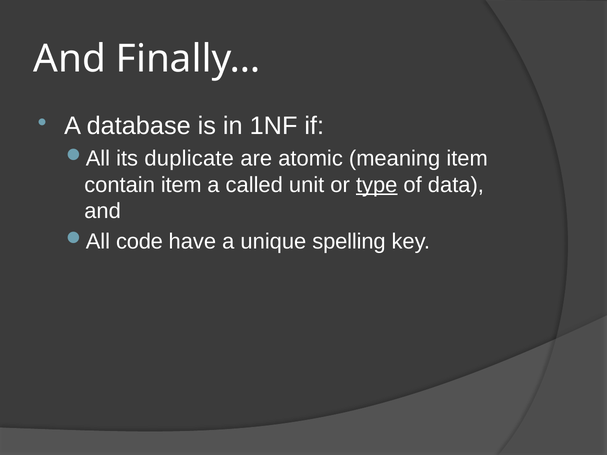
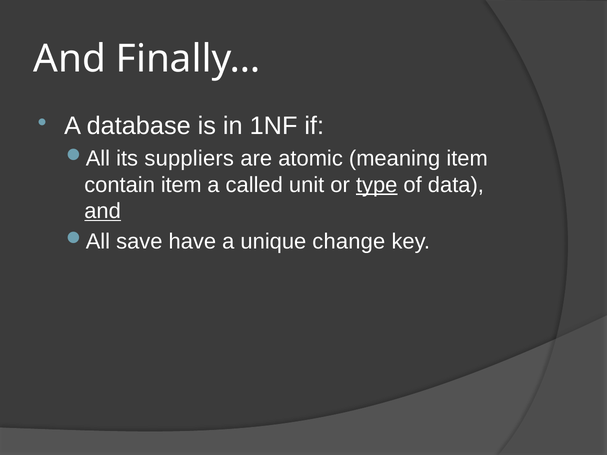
duplicate: duplicate -> suppliers (189, 159)
and underline: none -> present (103, 211)
code: code -> save (139, 242)
spelling: spelling -> change (349, 242)
